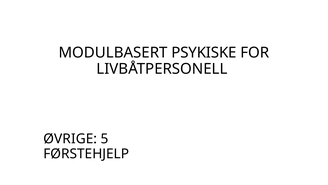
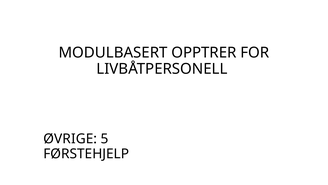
PSYKISKE: PSYKISKE -> OPPTRER (204, 53)
